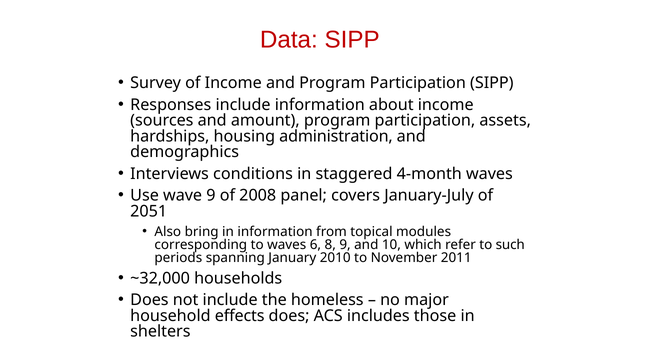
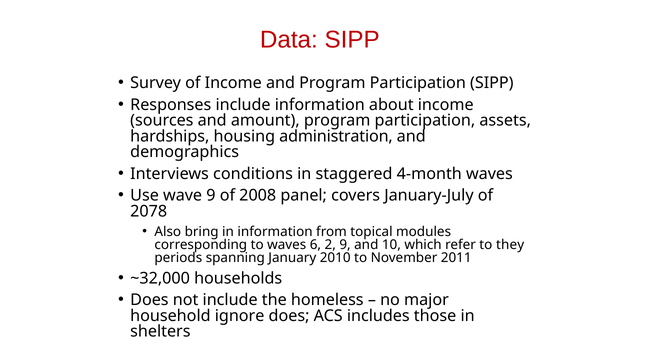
2051: 2051 -> 2078 (149, 211)
8: 8 -> 2 (330, 244)
such: such -> they (510, 244)
effects: effects -> ignore (240, 315)
